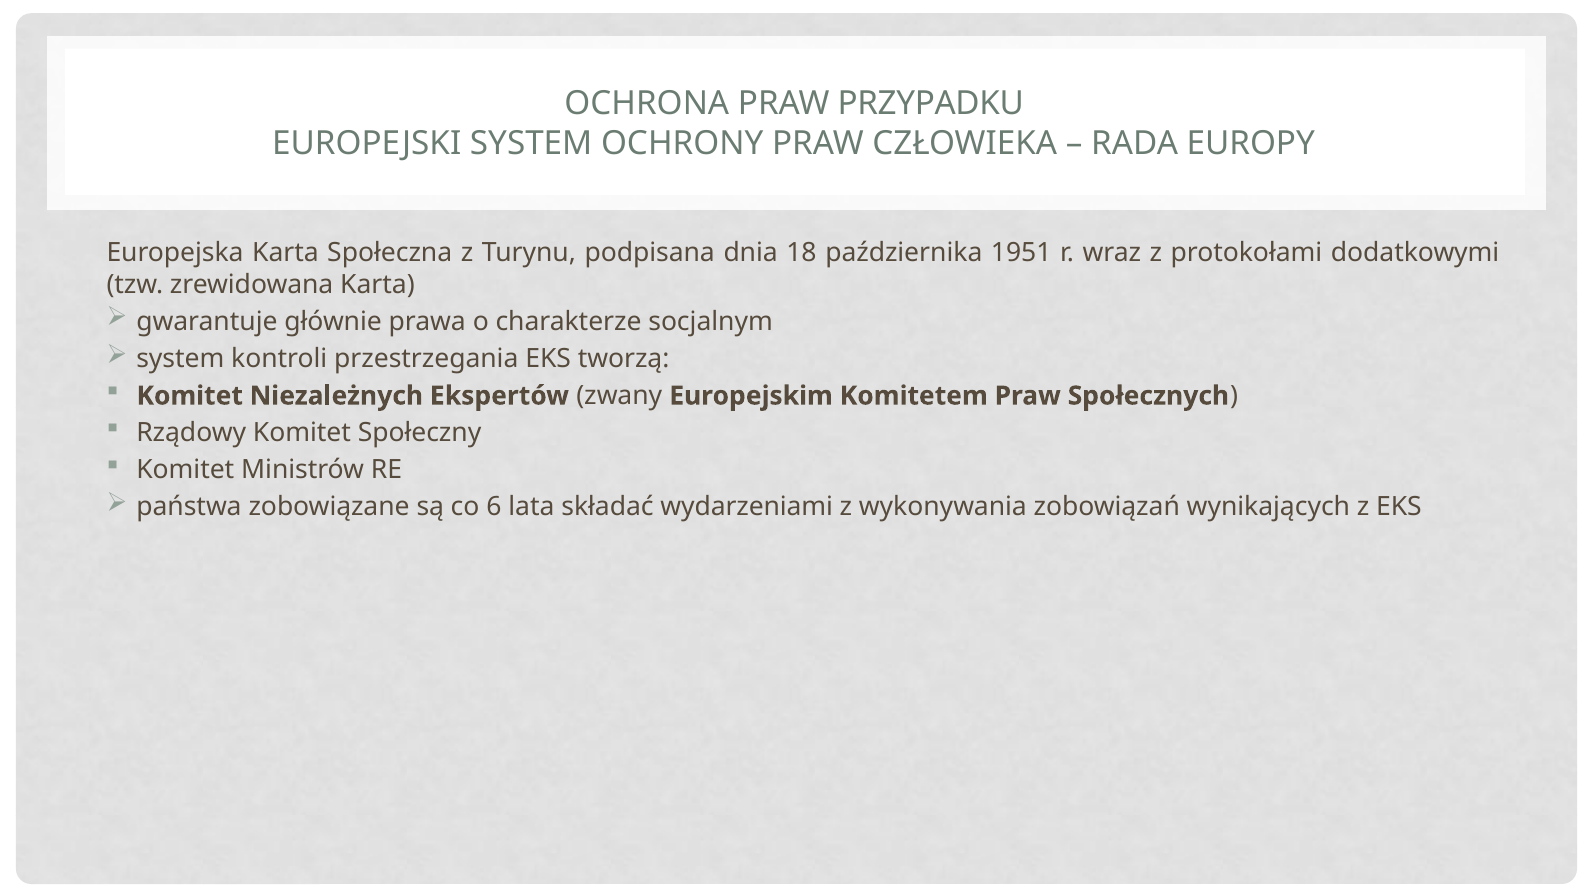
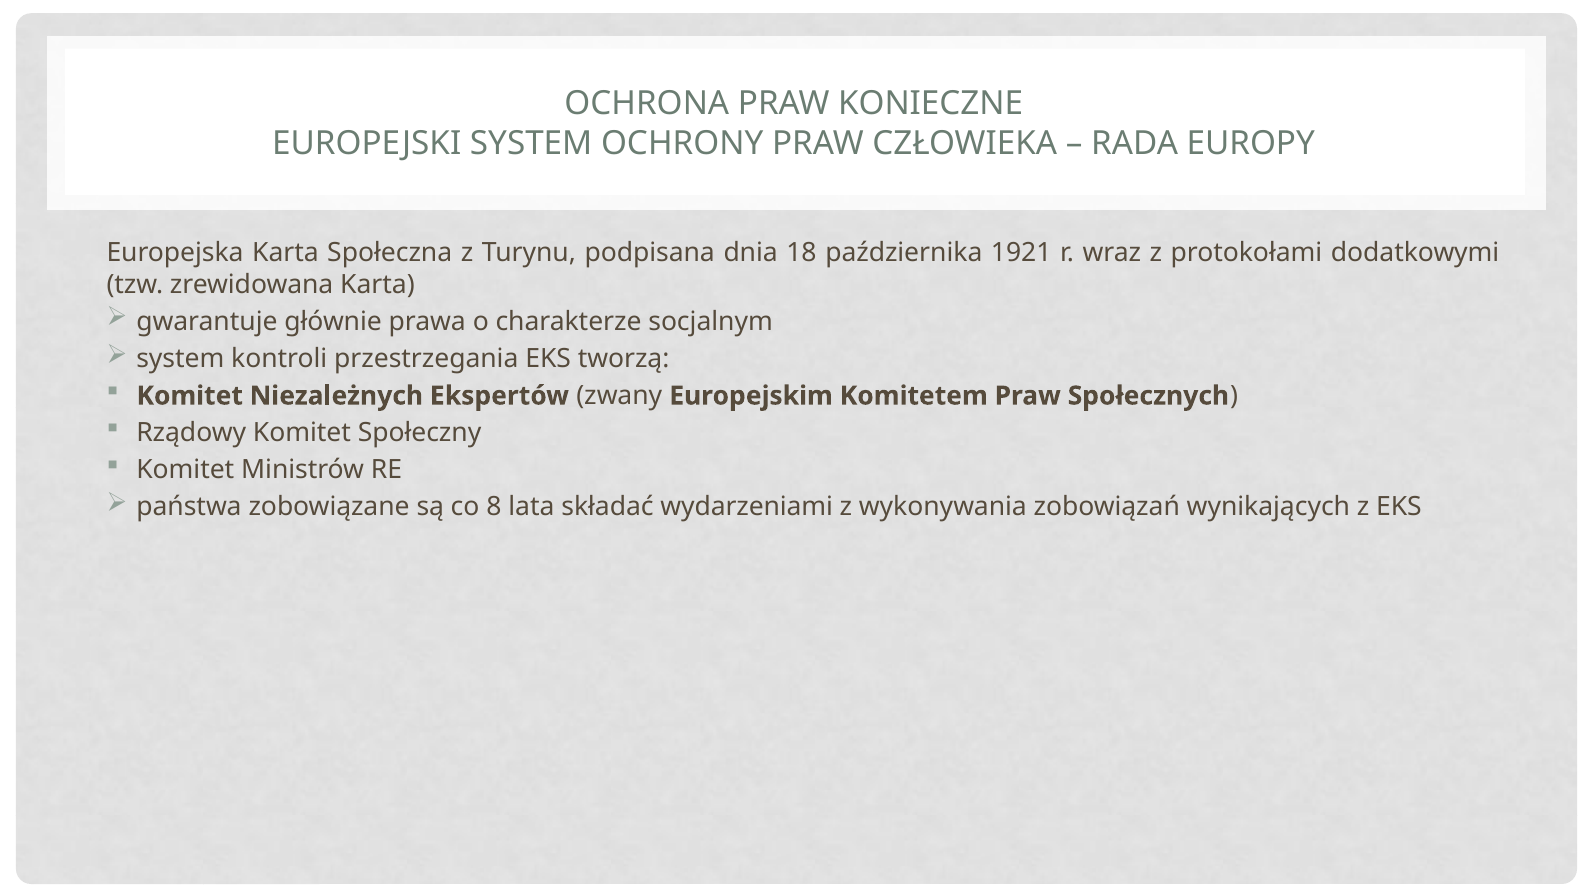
PRZYPADKU: PRZYPADKU -> KONIECZNE (931, 104)
1951: 1951 -> 1921 (1021, 253)
6: 6 -> 8 (494, 507)
